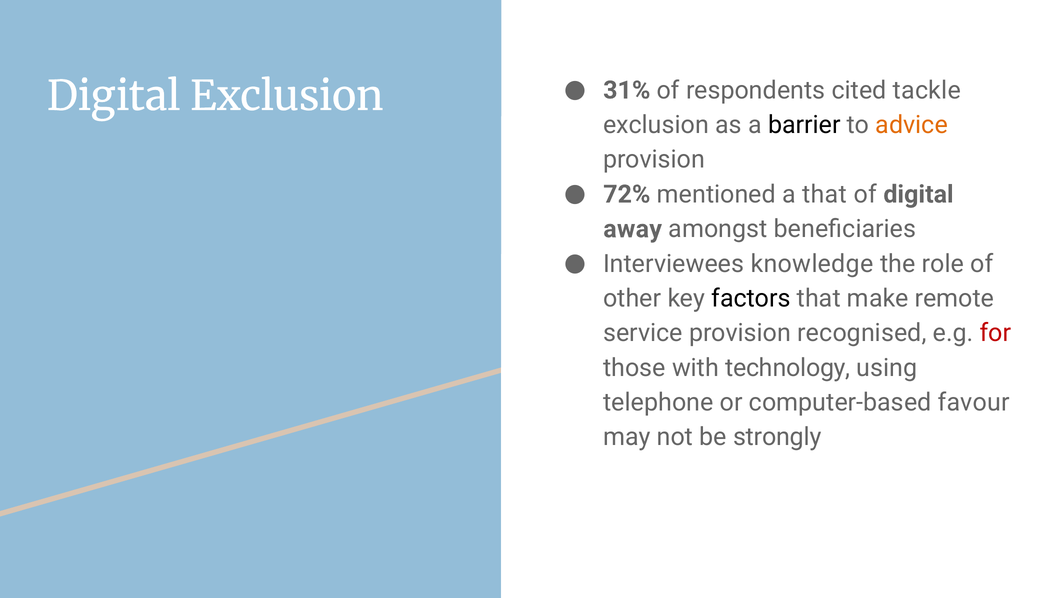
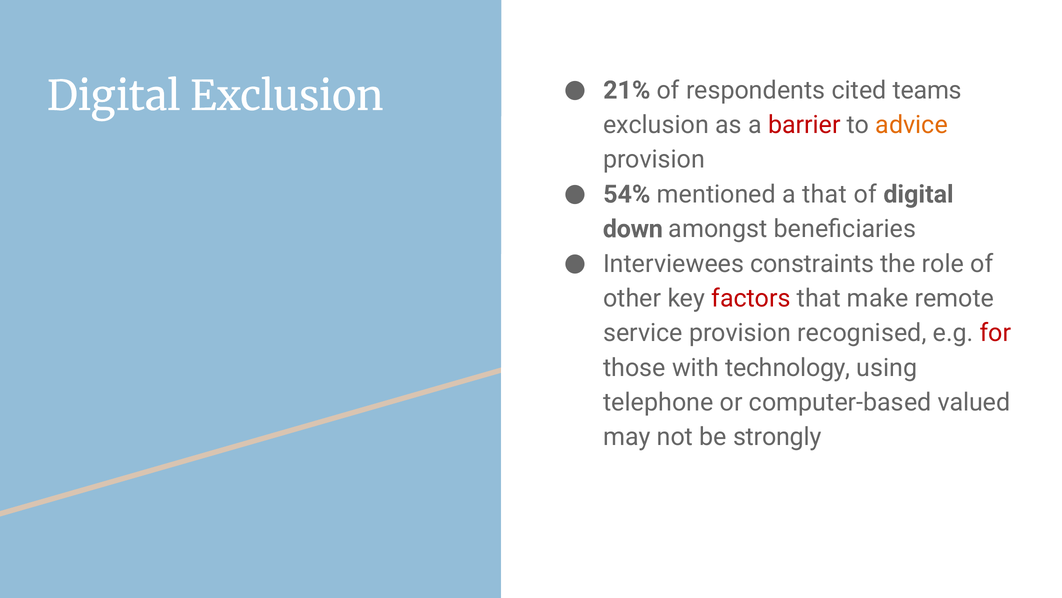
31%: 31% -> 21% (627, 90)
tackle: tackle -> teams (927, 90)
barrier colour: black -> red (804, 125)
72%: 72% -> 54% (627, 194)
away: away -> down (633, 229)
knowledge: knowledge -> constraints (812, 263)
factors colour: black -> red (751, 298)
favour: favour -> valued (974, 402)
